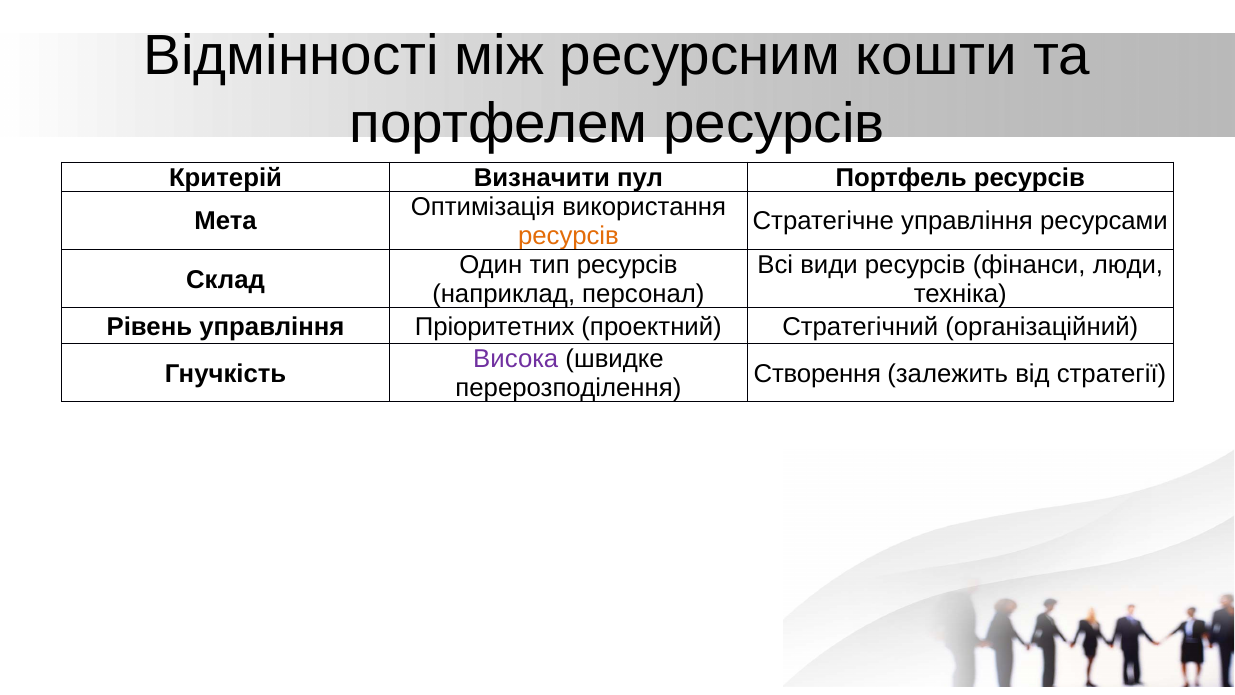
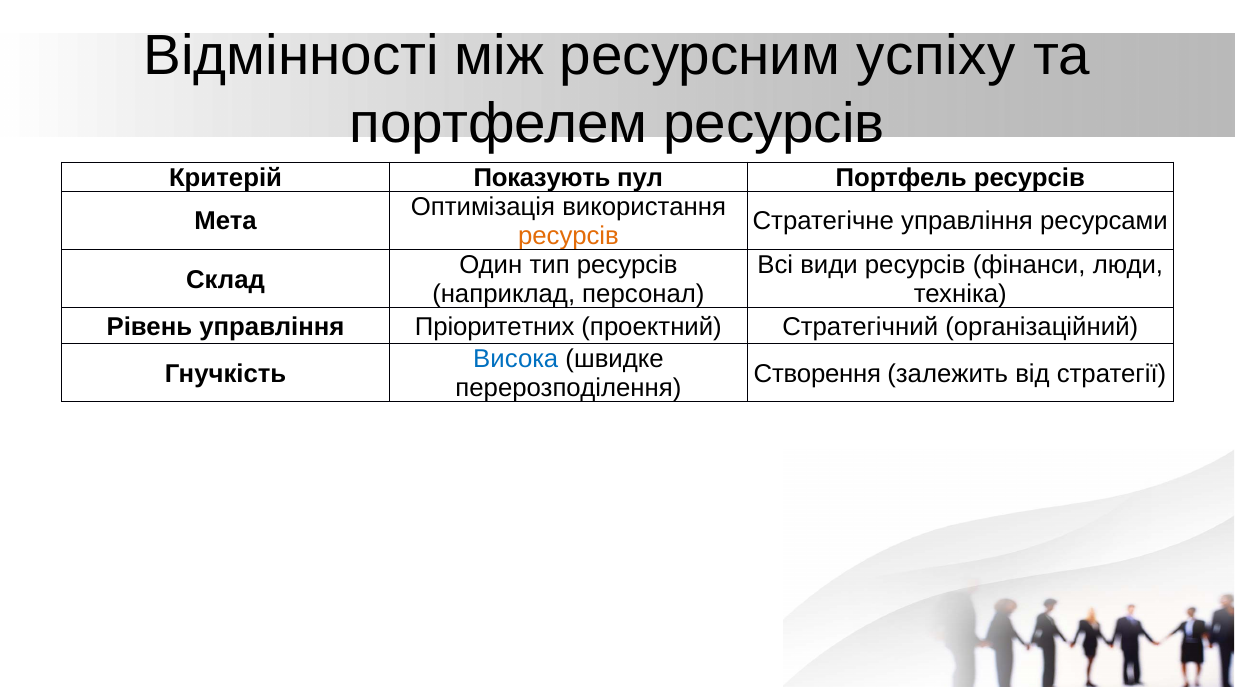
кошти: кошти -> успіху (937, 56)
Визначити: Визначити -> Показують (542, 178)
Висока colour: purple -> blue (516, 359)
